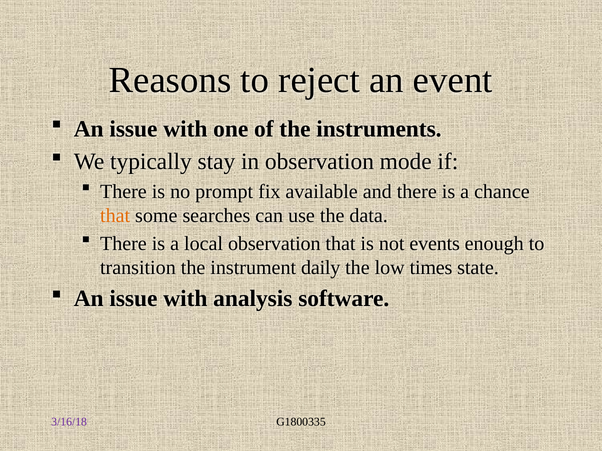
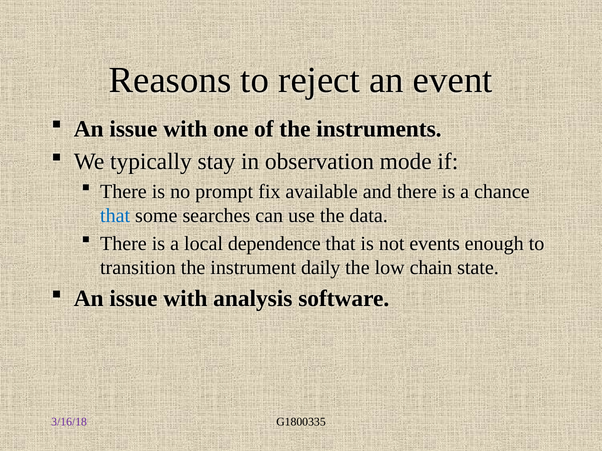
that colour: orange -> blue (115, 216)
local observation: observation -> dependence (274, 244)
times: times -> chain (431, 268)
